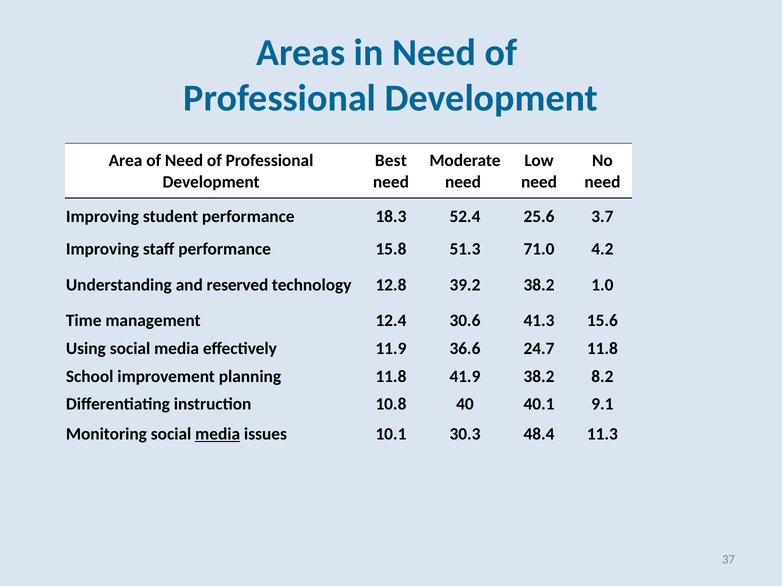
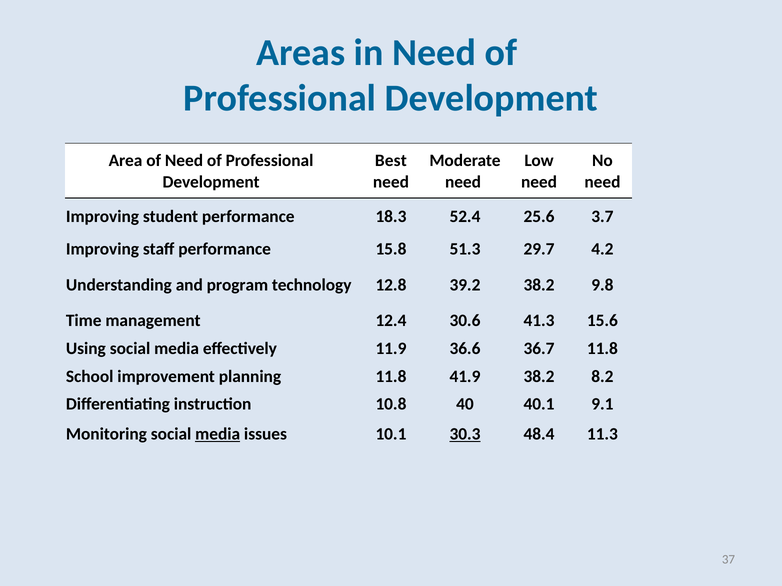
71.0: 71.0 -> 29.7 (539, 249)
reserved: reserved -> program (237, 285)
1.0: 1.0 -> 9.8 (602, 285)
24.7: 24.7 -> 36.7 (539, 349)
30.3 underline: none -> present (465, 434)
